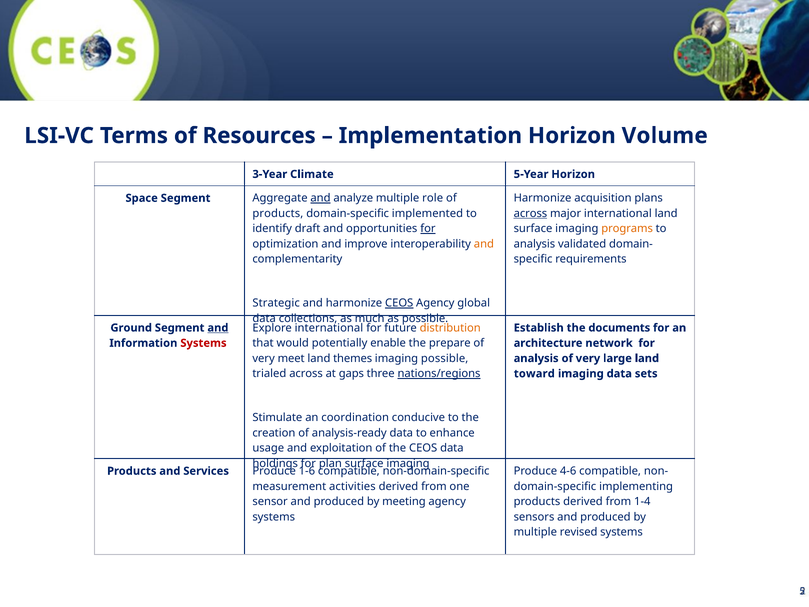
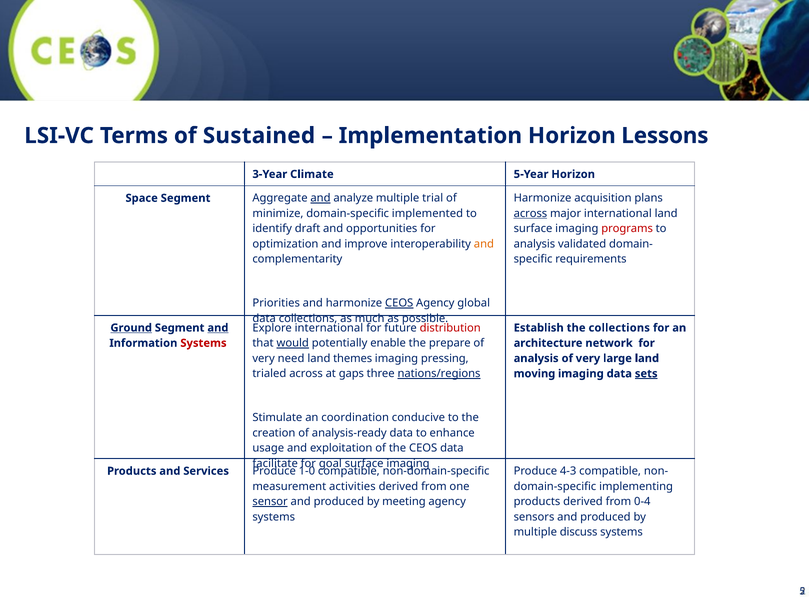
Resources: Resources -> Sustained (259, 136)
Volume: Volume -> Lessons (665, 136)
role: role -> trial (433, 198)
products: products -> minimize (278, 213)
for underline: present -> none (428, 229)
programs colour: orange -> red (627, 229)
Strategic: Strategic -> Priorities (276, 303)
distribution colour: orange -> red (450, 328)
Ground underline: none -> present (131, 328)
the documents: documents -> collections (619, 328)
would underline: none -> present (293, 343)
meet: meet -> need (291, 358)
imaging possible: possible -> pressing (445, 358)
toward: toward -> moving (534, 373)
sets underline: none -> present (646, 373)
holdings: holdings -> facilitate (275, 463)
plan: plan -> goal (330, 463)
4-6: 4-6 -> 4-3 (568, 471)
1-6: 1-6 -> 1-0 (307, 471)
sensor underline: none -> present (270, 501)
1-4: 1-4 -> 0-4 (642, 501)
revised: revised -> discuss (579, 532)
